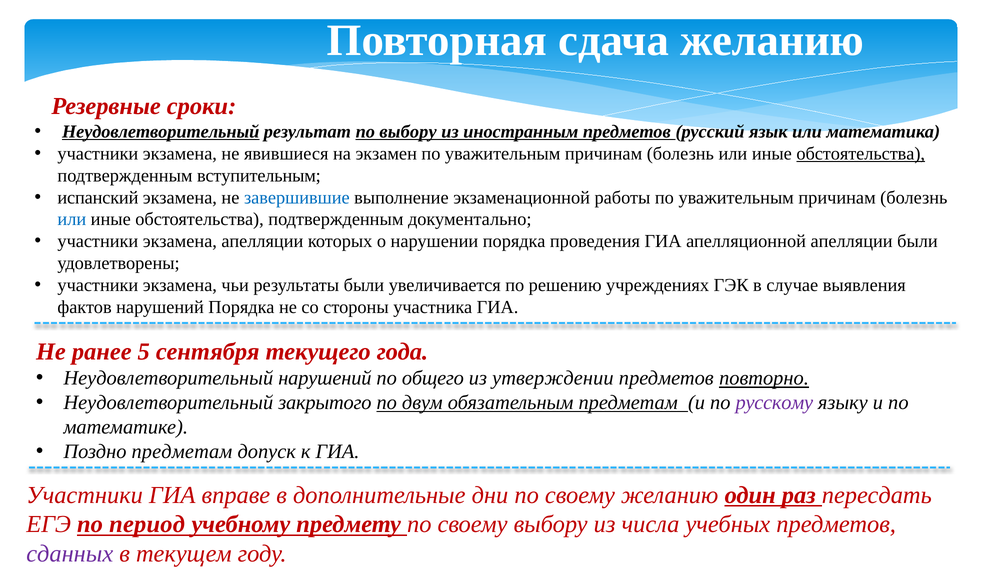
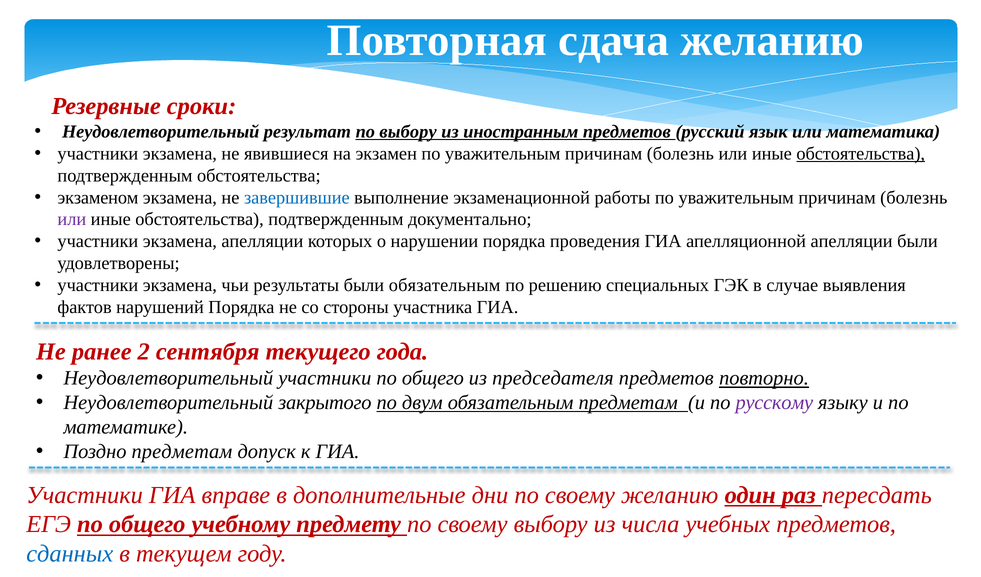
Неудовлетворительный underline: present -> none (161, 132)
подтвержденным вступительным: вступительным -> обстоятельства (259, 176)
испанский: испанский -> экзаменом (98, 197)
или colour: blue -> purple (72, 219)
были увеличивается: увеличивается -> обязательным (445, 285)
учреждениях: учреждениях -> специальных (658, 285)
5: 5 -> 2 (144, 352)
Неудовлетворительный нарушений: нарушений -> участники (325, 378)
утверждении: утверждении -> председателя (553, 378)
ЕГЭ по период: период -> общего (147, 524)
сданных colour: purple -> blue (70, 554)
